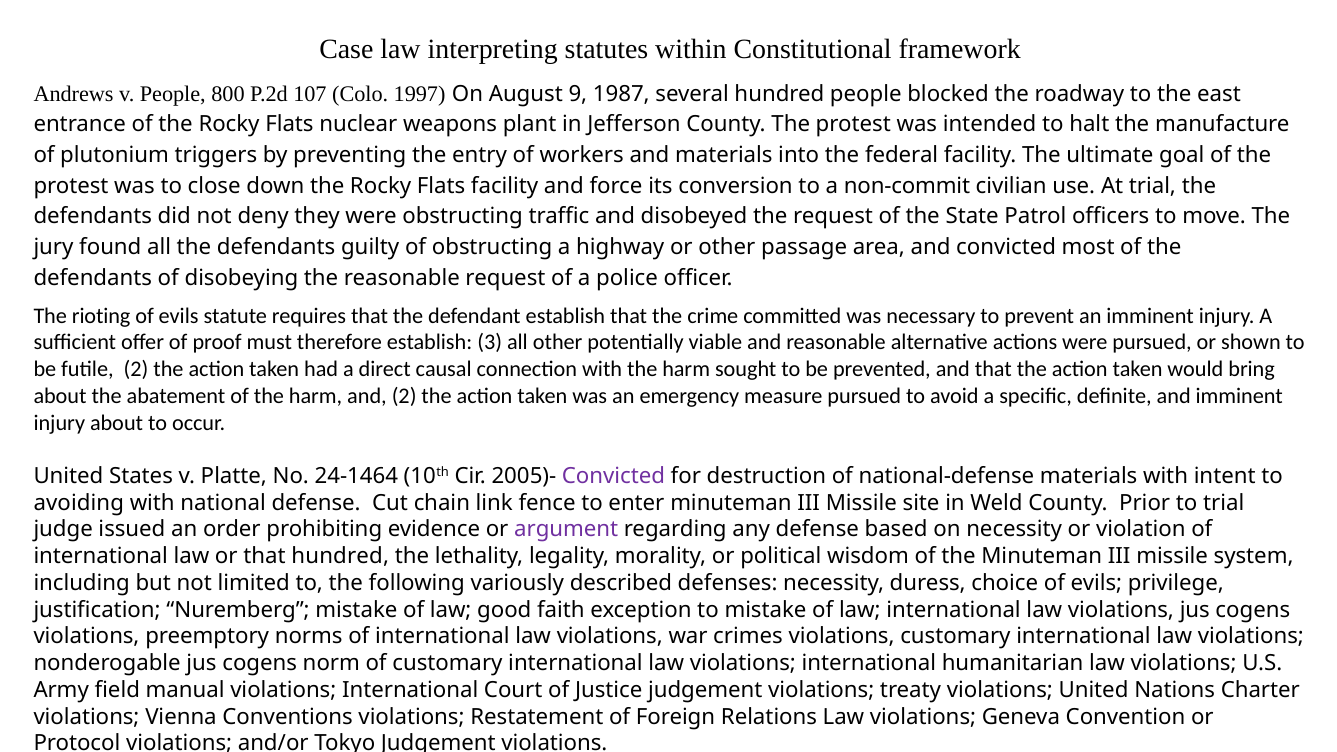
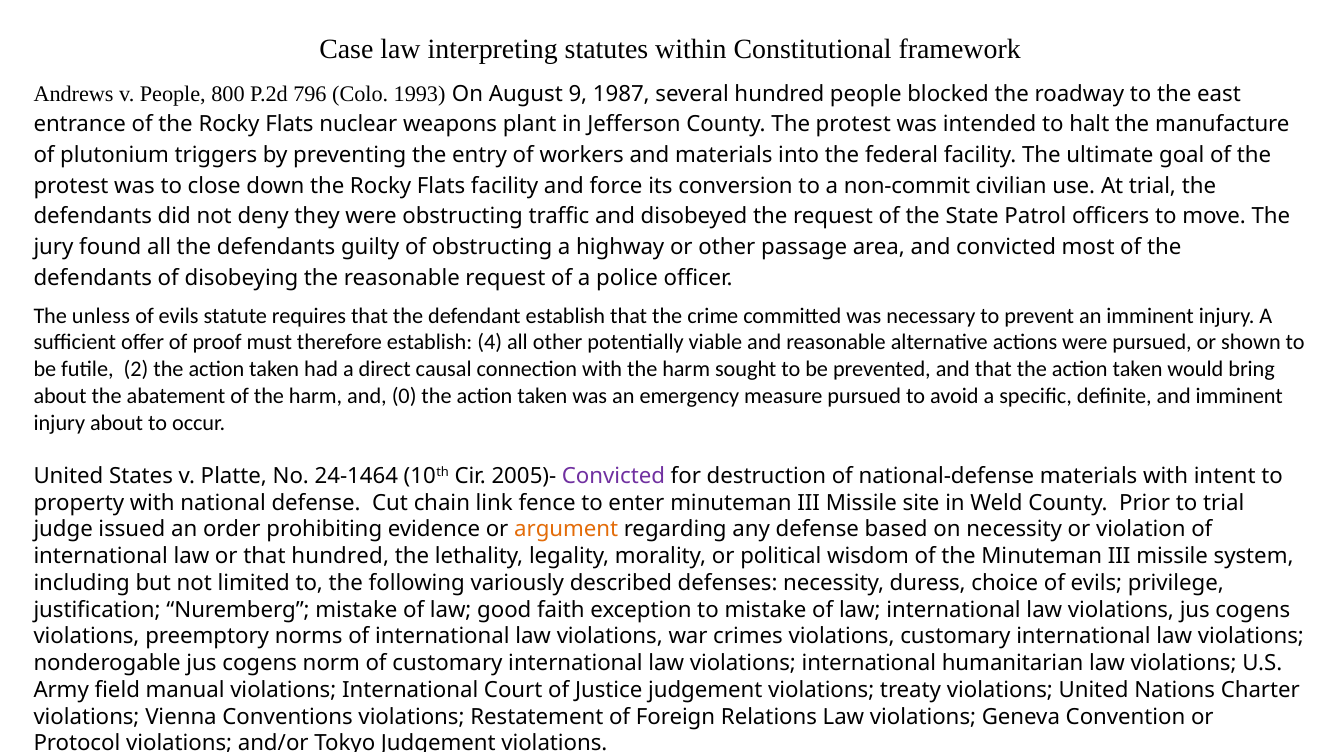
107: 107 -> 796 (310, 94)
1997: 1997 -> 1993 (420, 94)
rioting: rioting -> unless (101, 316)
3: 3 -> 4 (490, 343)
and 2: 2 -> 0 (404, 396)
avoiding: avoiding -> property (79, 503)
argument colour: purple -> orange (566, 530)
